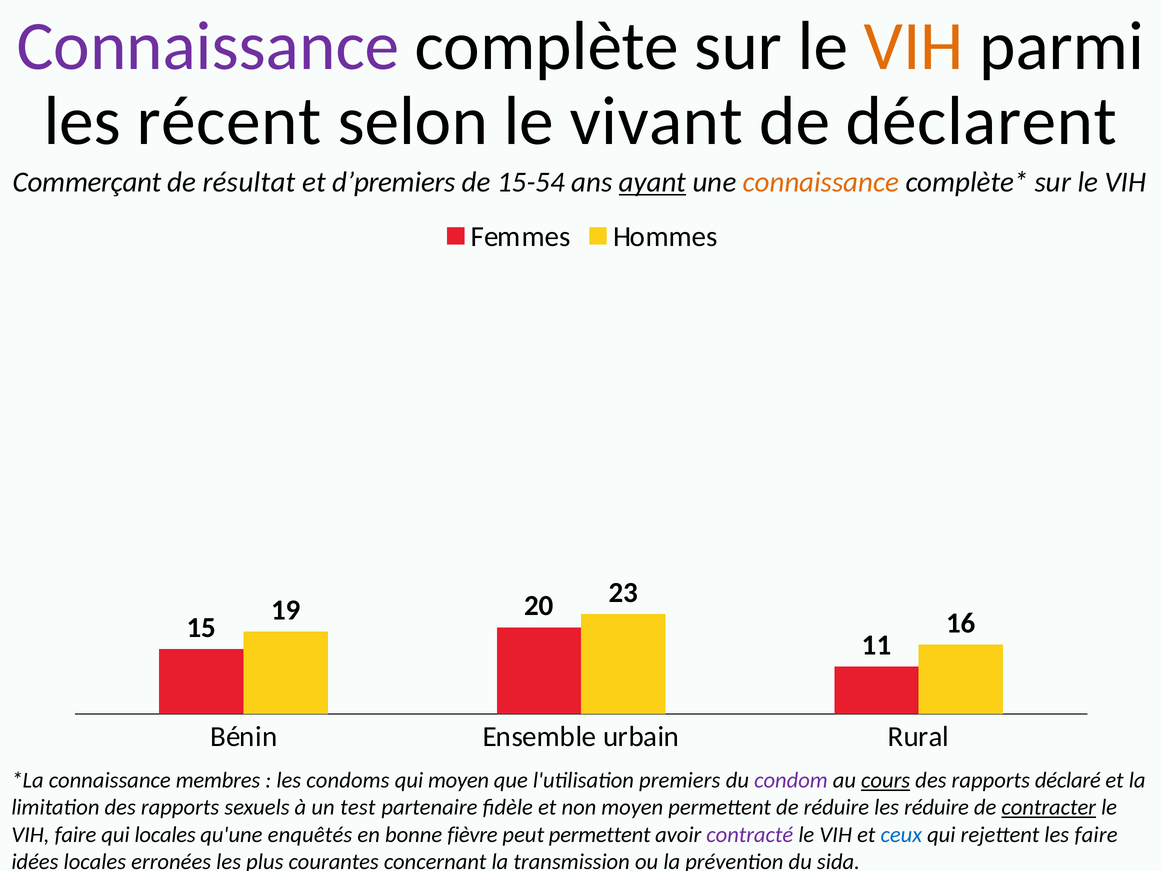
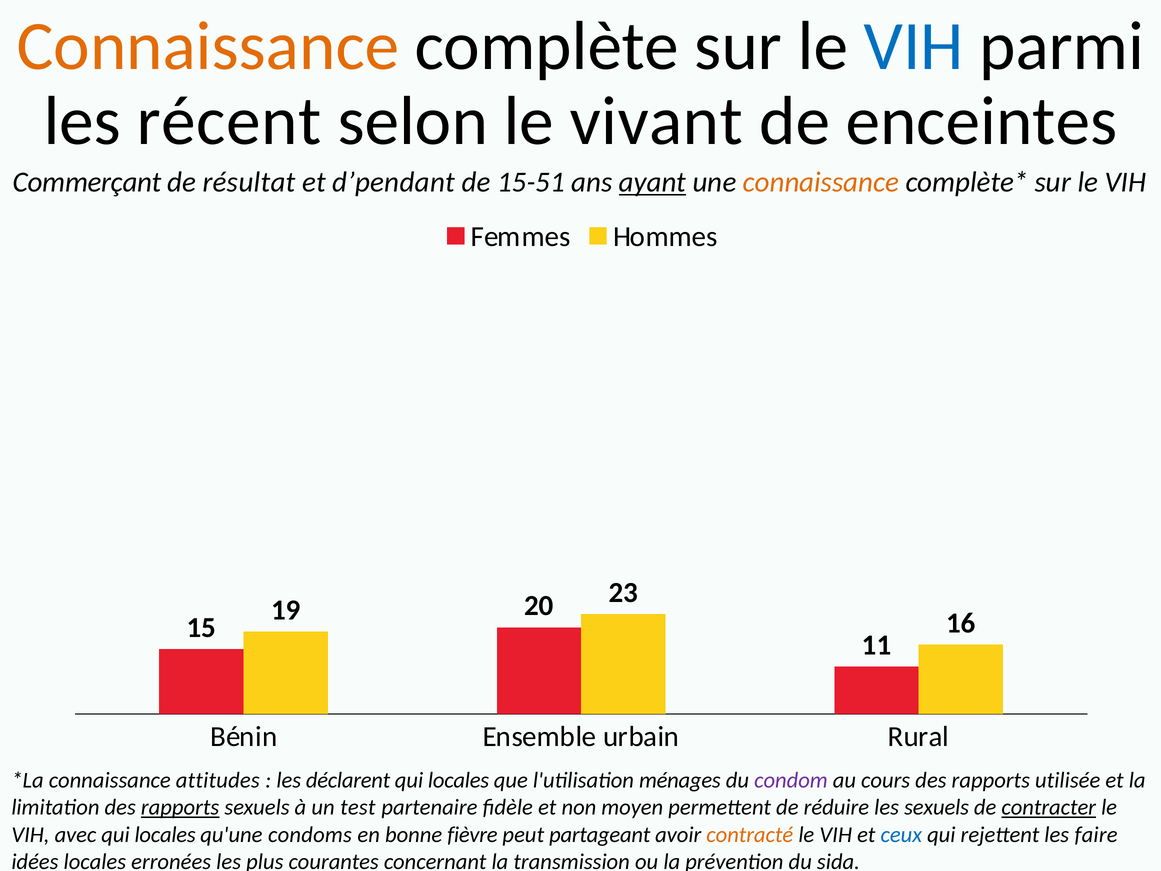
Connaissance colour: purple -> orange (208, 46)
VIH colour: orange -> blue (914, 46)
déclarent: déclarent -> enceintes (981, 121)
d’premiers: d’premiers -> d’pendant (394, 182)
15-54: 15-54 -> 15-51 (531, 182)
membres: membres -> attitudes (218, 780)
condoms: condoms -> déclarent (348, 780)
moyen: moyen -> locales (459, 780)
premiers: premiers -> ménages (680, 780)
cours underline: present -> none (886, 780)
déclaré: déclaré -> utilisée (1068, 780)
rapports underline: none -> present (180, 807)
les réduire: réduire -> sexuels (937, 807)
VIH faire: faire -> avec (75, 834)
enquêtés: enquêtés -> condoms (310, 834)
peut permettent: permettent -> partageant (600, 834)
contracté colour: purple -> orange (750, 834)
